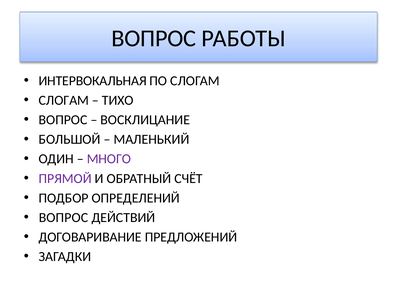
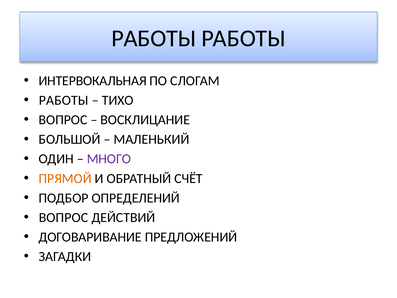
ВОПРОС: ВОПРОС -> РАБОТЫ (154, 38)
СЛОГАМ: СЛОГАМ -> РАБОТЫ (64, 100)
ПРЯМОЙ colour: purple -> orange (65, 178)
